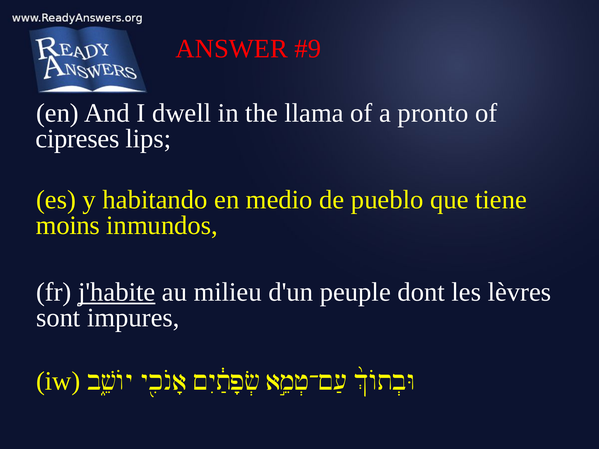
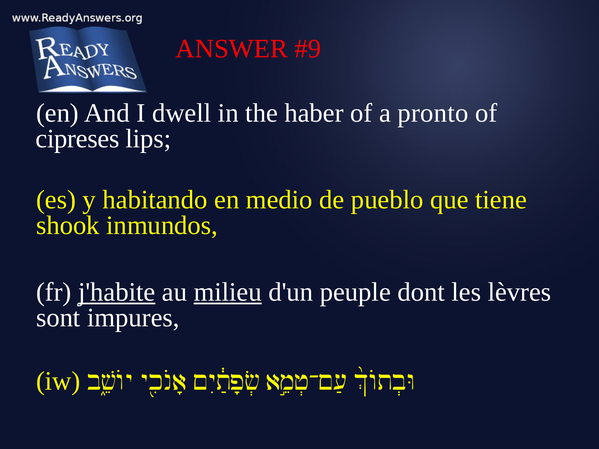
llama: llama -> haber (314, 113)
moins: moins -> shook (68, 226)
milieu underline: none -> present (228, 292)
